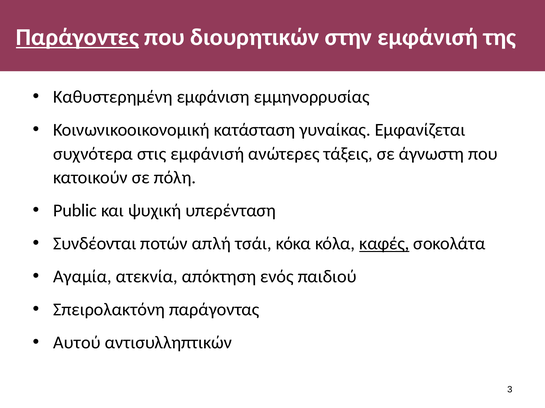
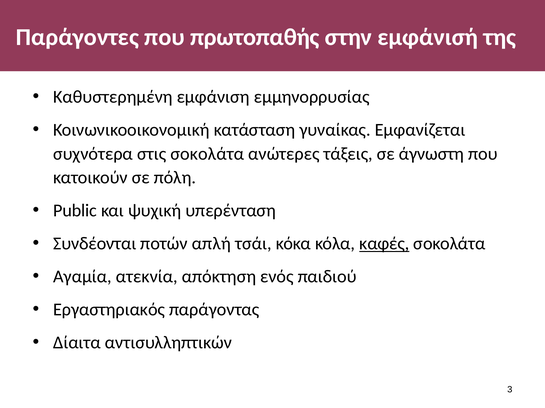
Παράγοντες underline: present -> none (77, 37)
διουρητικών: διουρητικών -> πρωτοπαθής (255, 37)
στις εμφάνισή: εμφάνισή -> σοκολάτα (207, 154)
Σπειρολακτόνη: Σπειρολακτόνη -> Εργαστηριακός (109, 310)
Αυτού: Αυτού -> Δίαιτα (77, 343)
